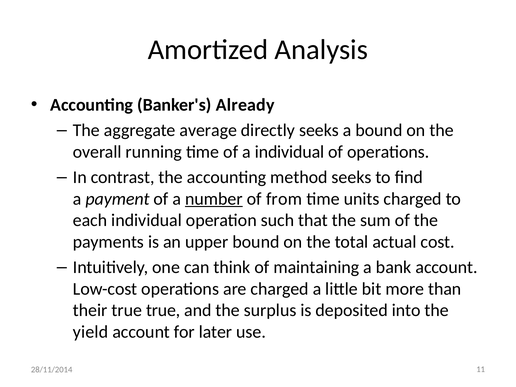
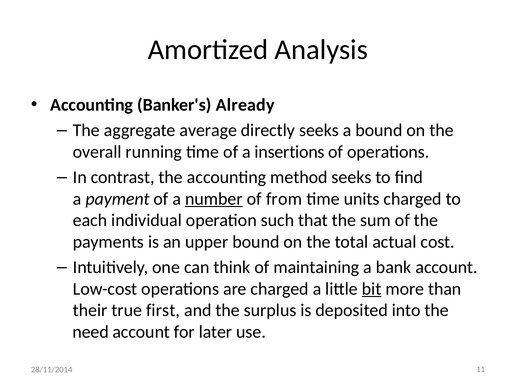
a individual: individual -> insertions (290, 152)
bit underline: none -> present (372, 289)
true true: true -> first (163, 310)
yield: yield -> need (91, 332)
